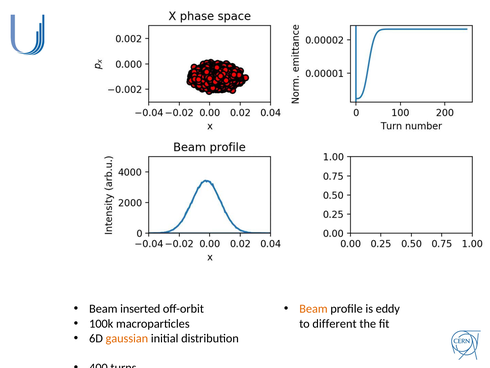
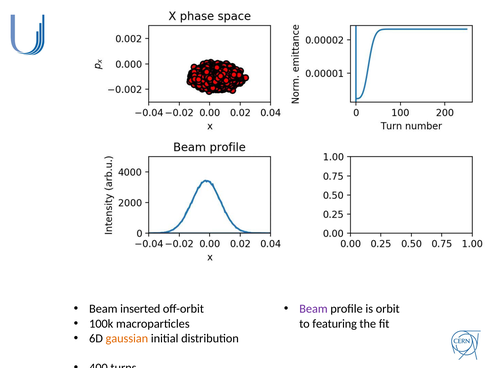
Beam colour: orange -> purple (313, 309)
eddy: eddy -> orbit (388, 309)
different: different -> featuring (335, 323)
